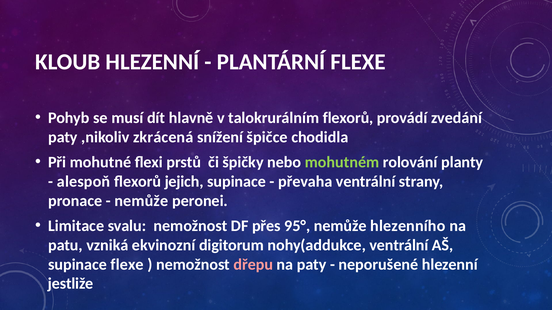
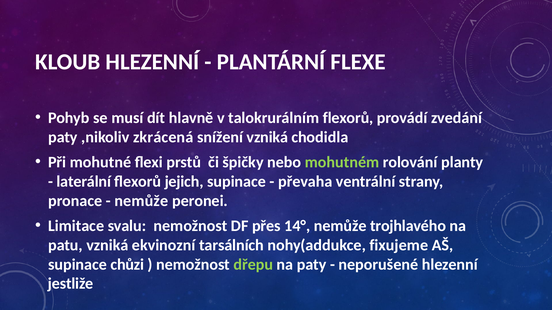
snížení špičce: špičce -> vzniká (267, 137)
alespoň: alespoň -> laterální (84, 182)
95°: 95° -> 14° (297, 226)
hlezenního: hlezenního -> trojhlavého (408, 226)
digitorum: digitorum -> tarsálních (231, 245)
nohy(addukce ventrální: ventrální -> fixujeme (399, 245)
supinace flexe: flexe -> chůzi (127, 265)
dřepu colour: pink -> light green (253, 265)
